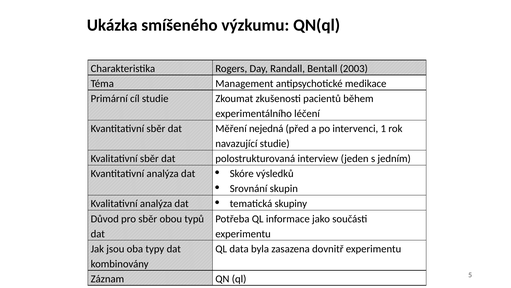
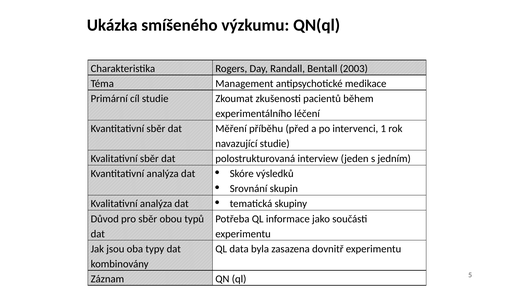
nejedná: nejedná -> příběhu (266, 128)
